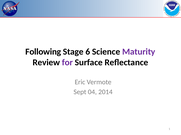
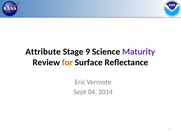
Following: Following -> Attribute (43, 52)
6: 6 -> 9 (88, 52)
for colour: purple -> orange (67, 63)
